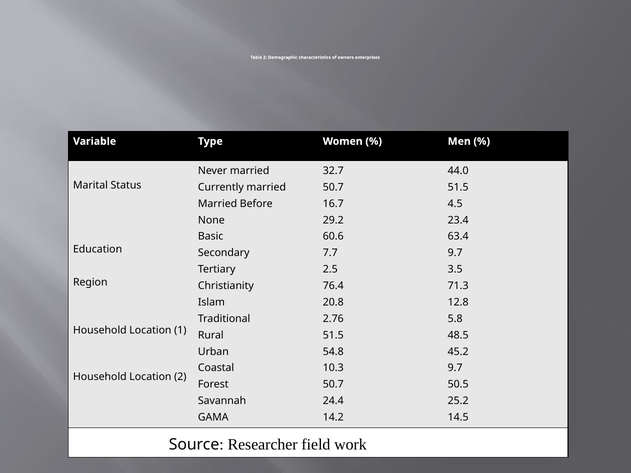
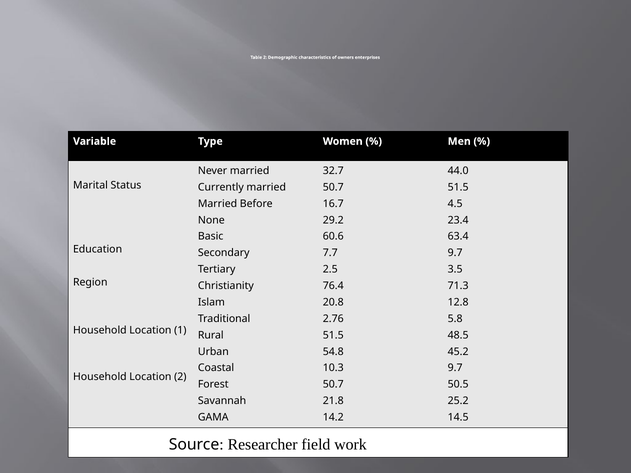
24.4: 24.4 -> 21.8 (333, 401)
